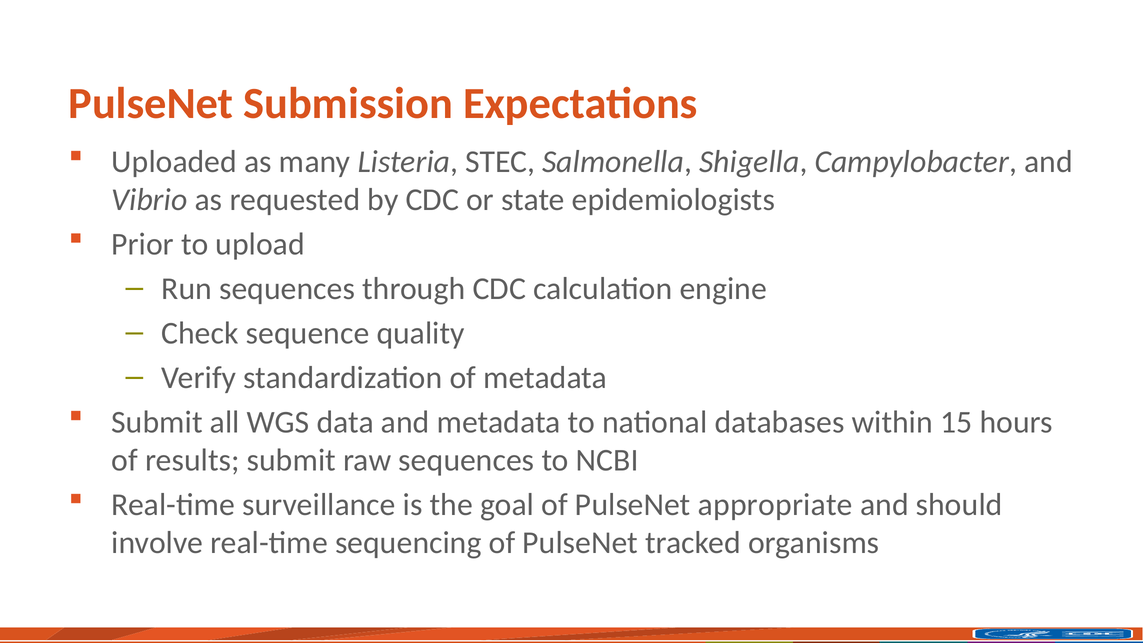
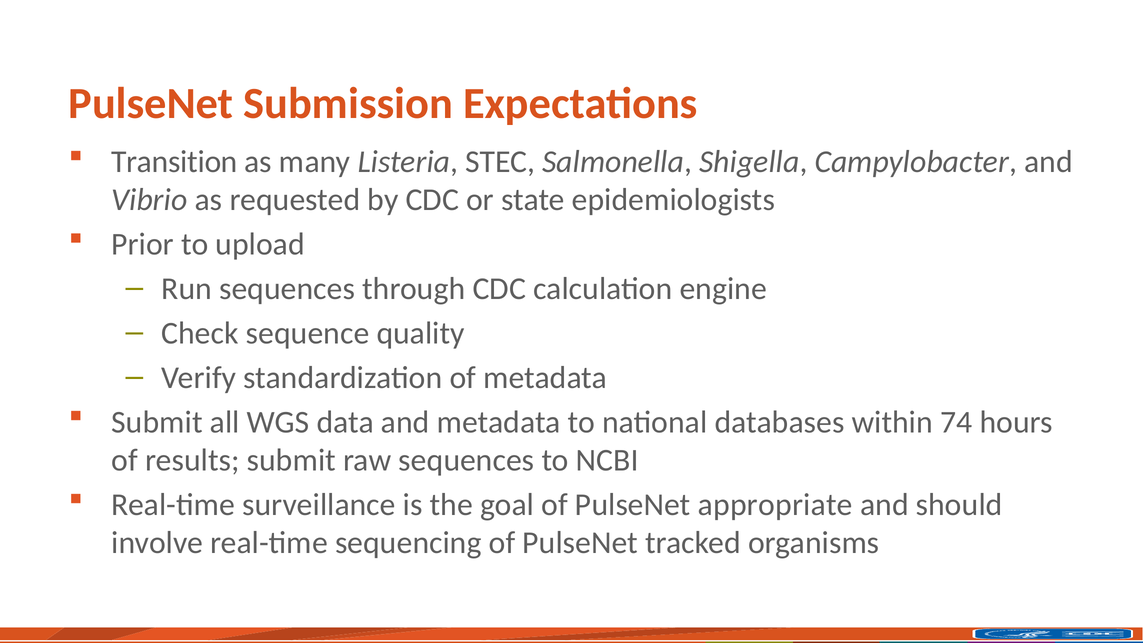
Uploaded: Uploaded -> Transition (174, 162)
15: 15 -> 74 (956, 422)
